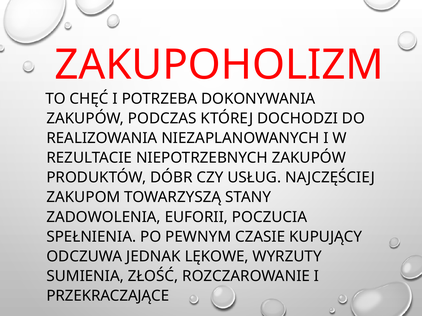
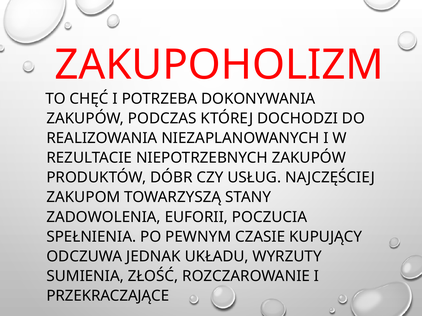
LĘKOWE: LĘKOWE -> UKŁADU (217, 257)
